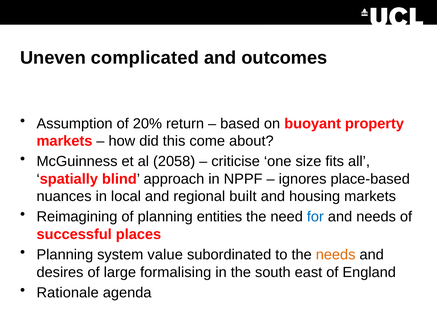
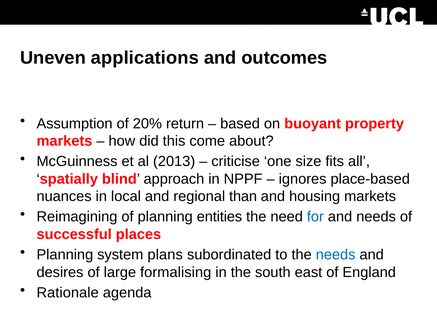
complicated: complicated -> applications (145, 58)
2058: 2058 -> 2013 (174, 161)
built: built -> than (243, 196)
value: value -> plans (165, 255)
needs colour: orange -> blue (336, 255)
